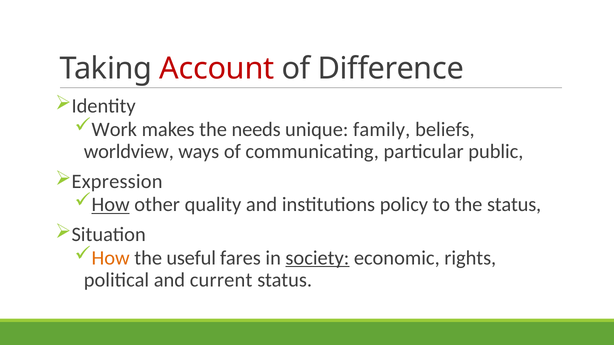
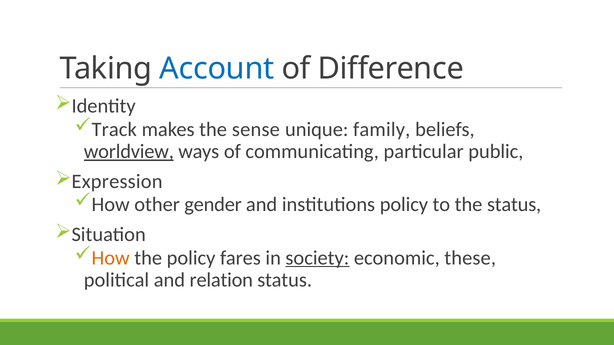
Account colour: red -> blue (217, 69)
Work: Work -> Track (114, 130)
needs: needs -> sense (256, 130)
worldview underline: none -> present (129, 152)
How underline: present -> none (111, 205)
quality: quality -> gender (213, 205)
the useful: useful -> policy (191, 258)
rights: rights -> these (470, 258)
current: current -> relation (221, 280)
